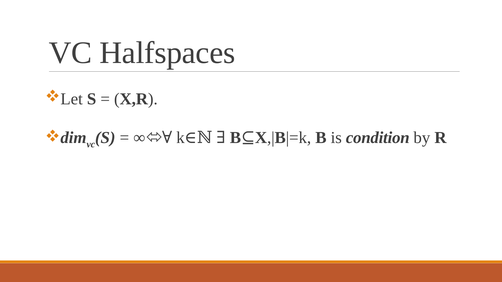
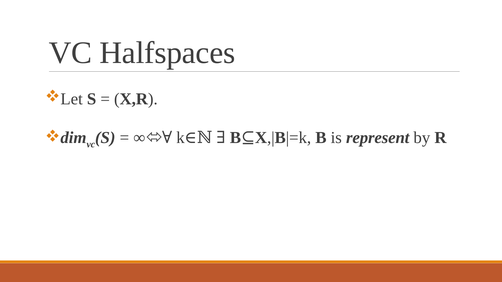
condition: condition -> represent (378, 138)
